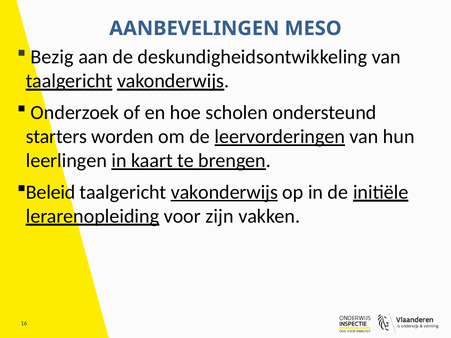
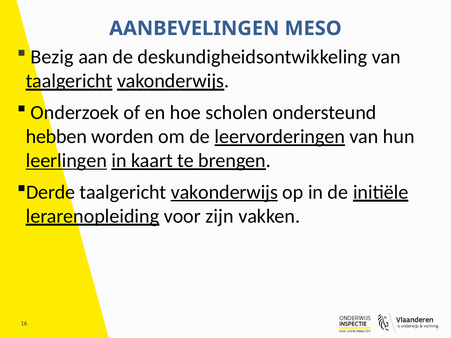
starters: starters -> hebben (56, 137)
leerlingen underline: none -> present (66, 161)
Beleid: Beleid -> Derde (51, 192)
